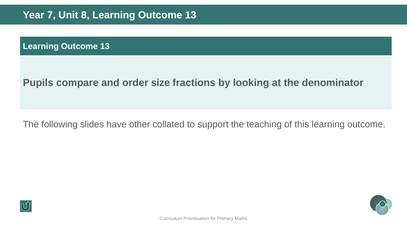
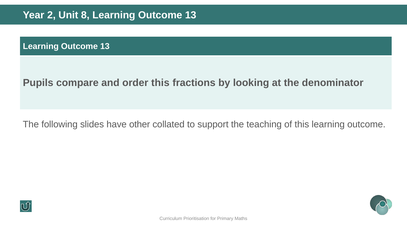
7: 7 -> 2 (51, 15)
order size: size -> this (160, 83)
